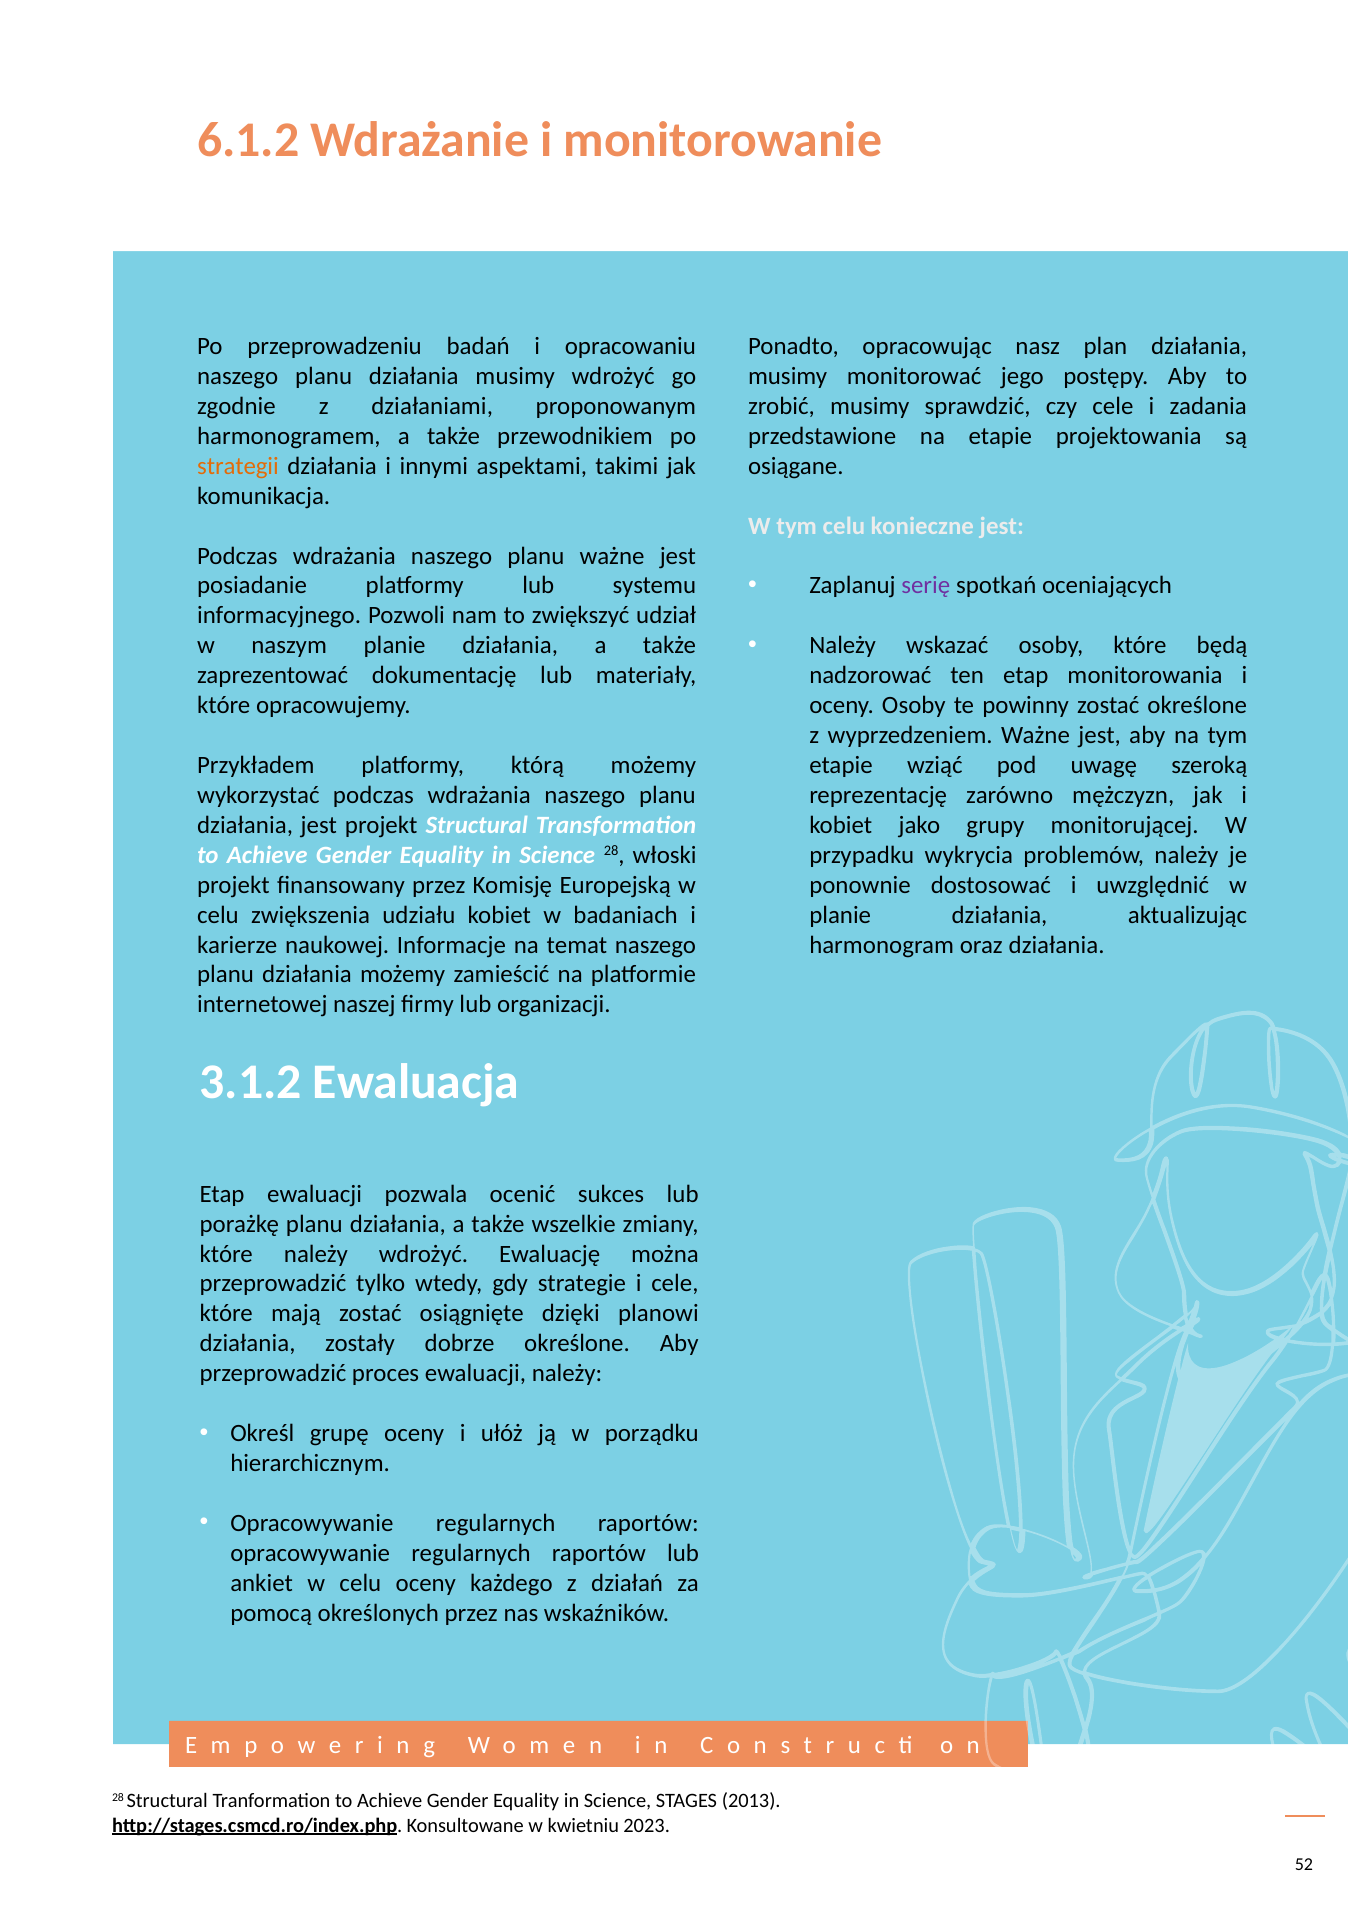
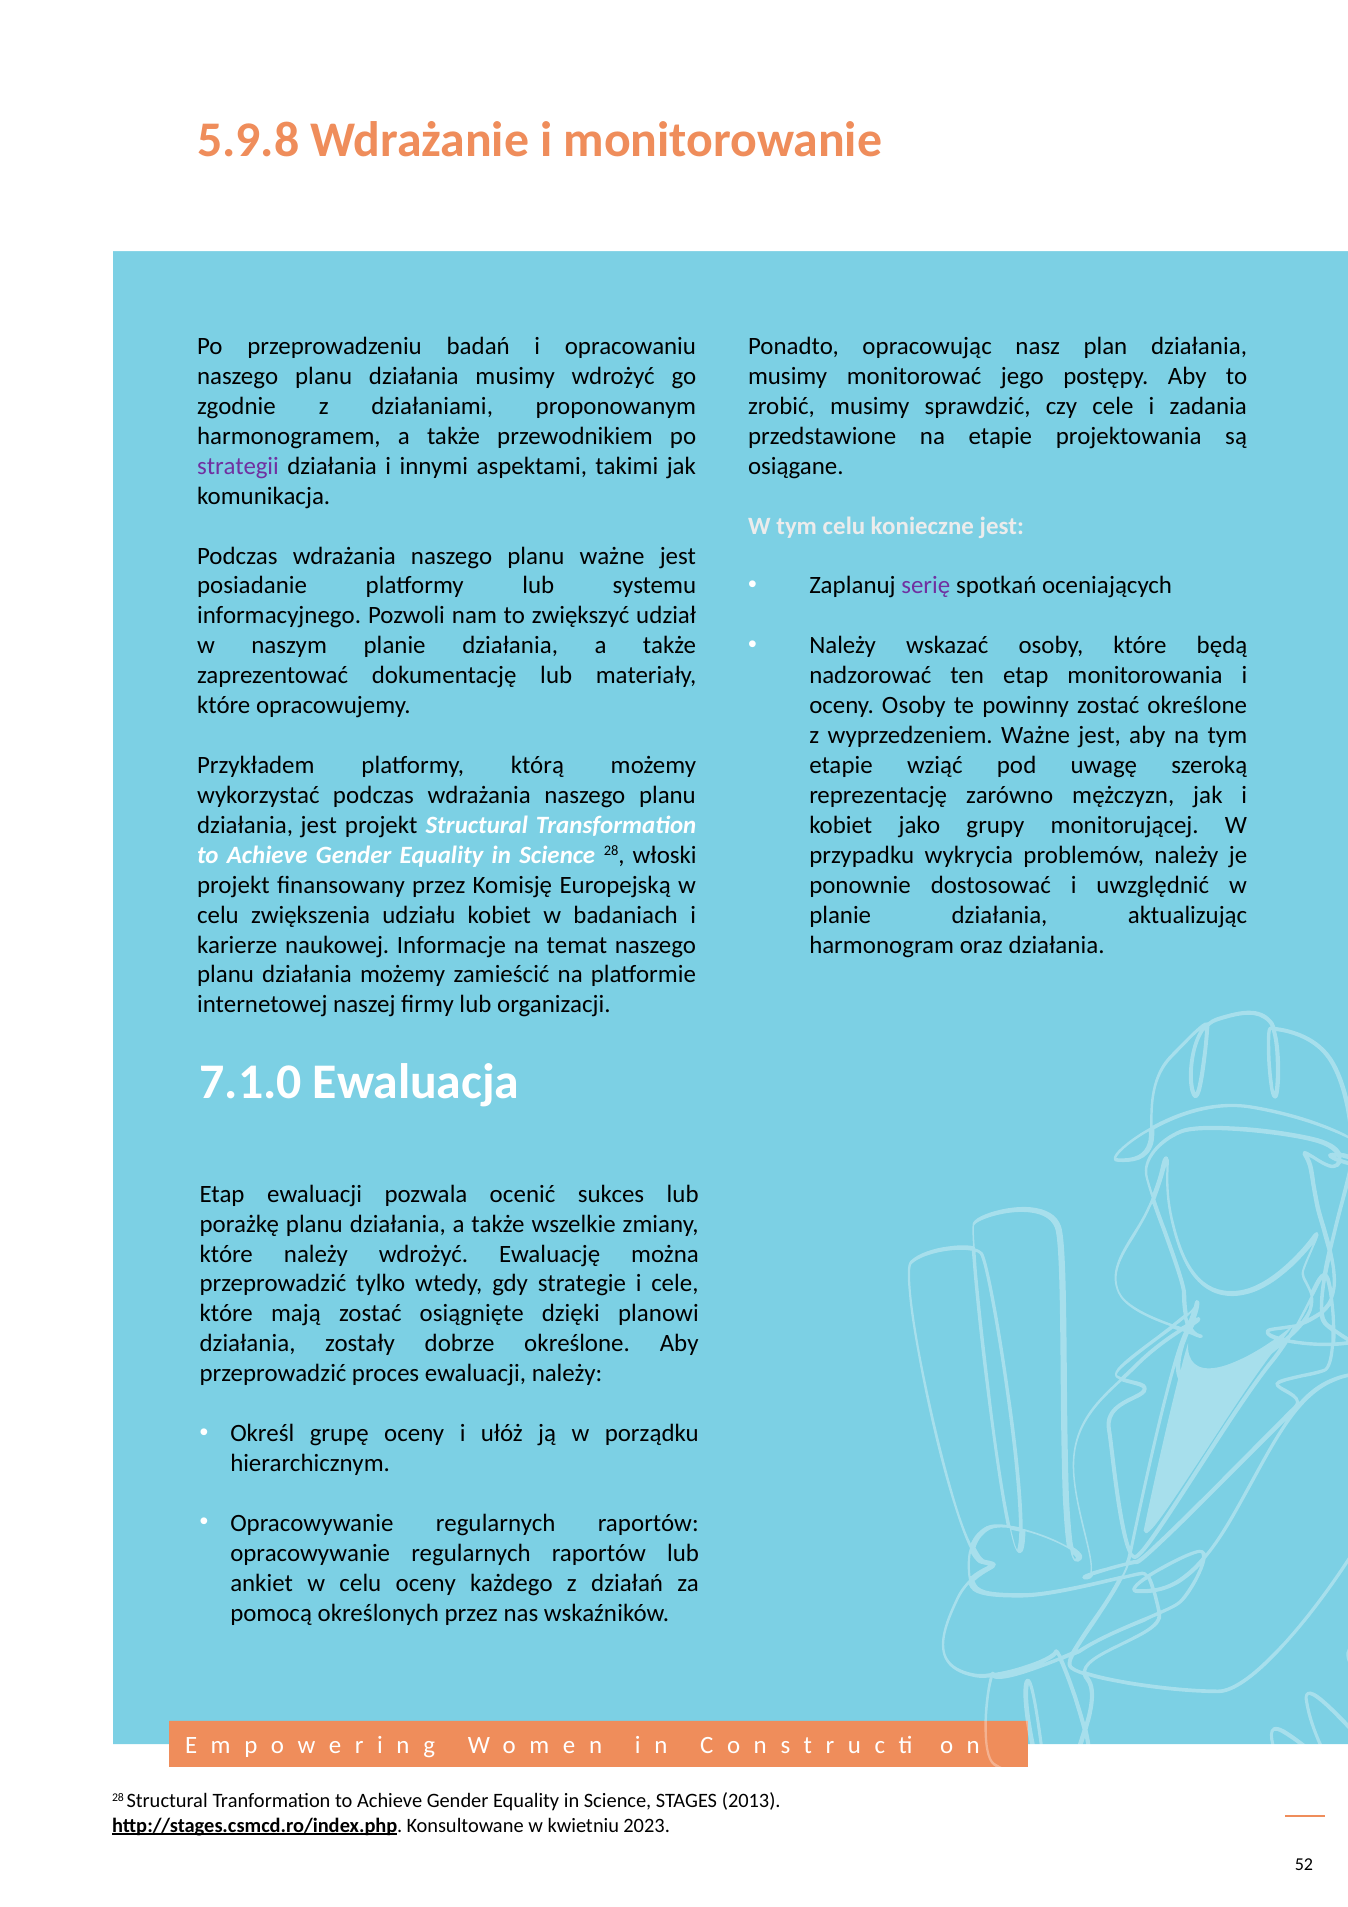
6.1.2: 6.1.2 -> 5.9.8 (248, 140)
strategii colour: orange -> purple (238, 466)
3.1.2: 3.1.2 -> 7.1.0 (251, 1081)
